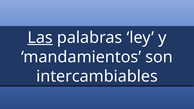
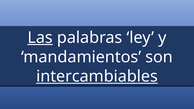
intercambiables underline: none -> present (97, 76)
